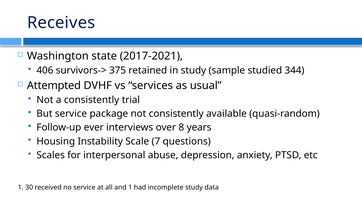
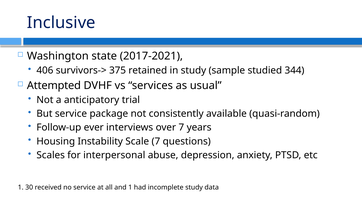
Receives: Receives -> Inclusive (61, 23)
a consistently: consistently -> anticipatory (92, 100)
over 8: 8 -> 7 (181, 128)
